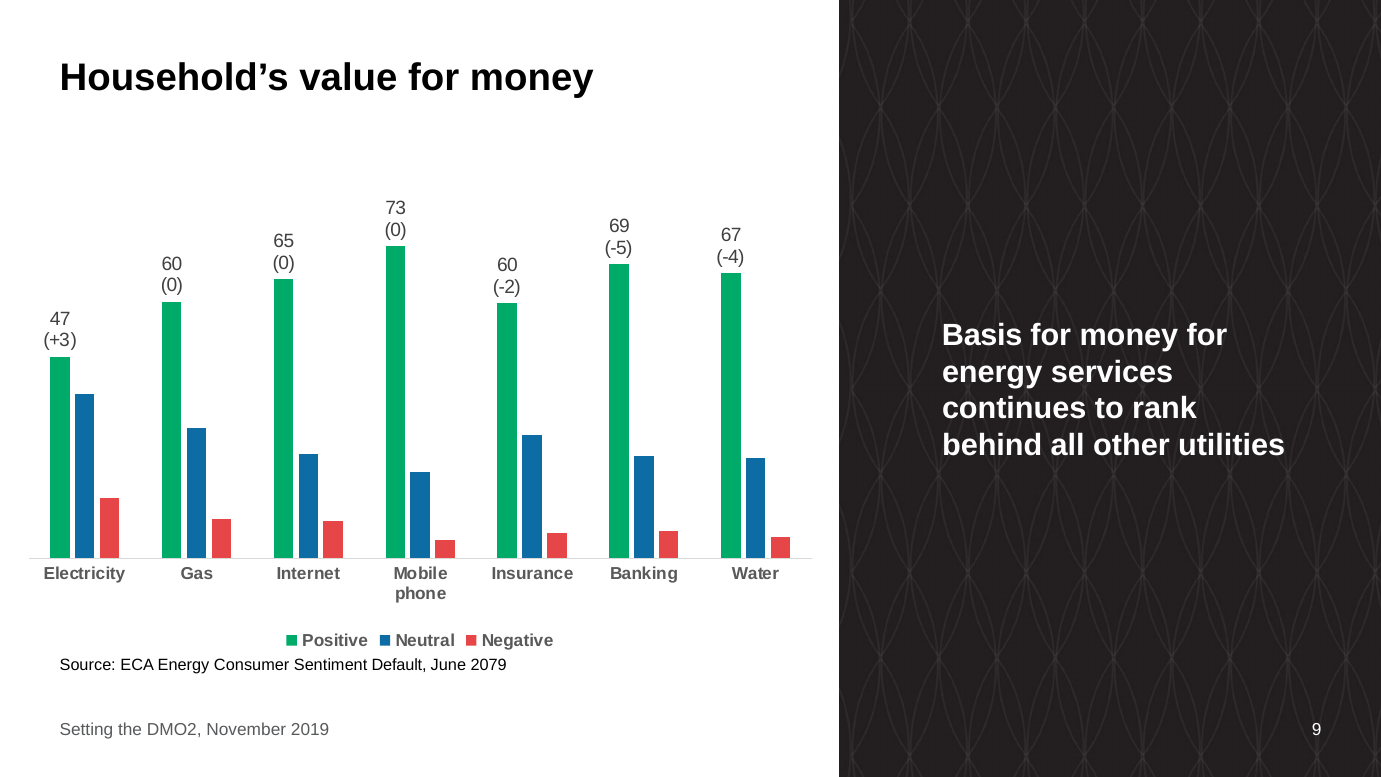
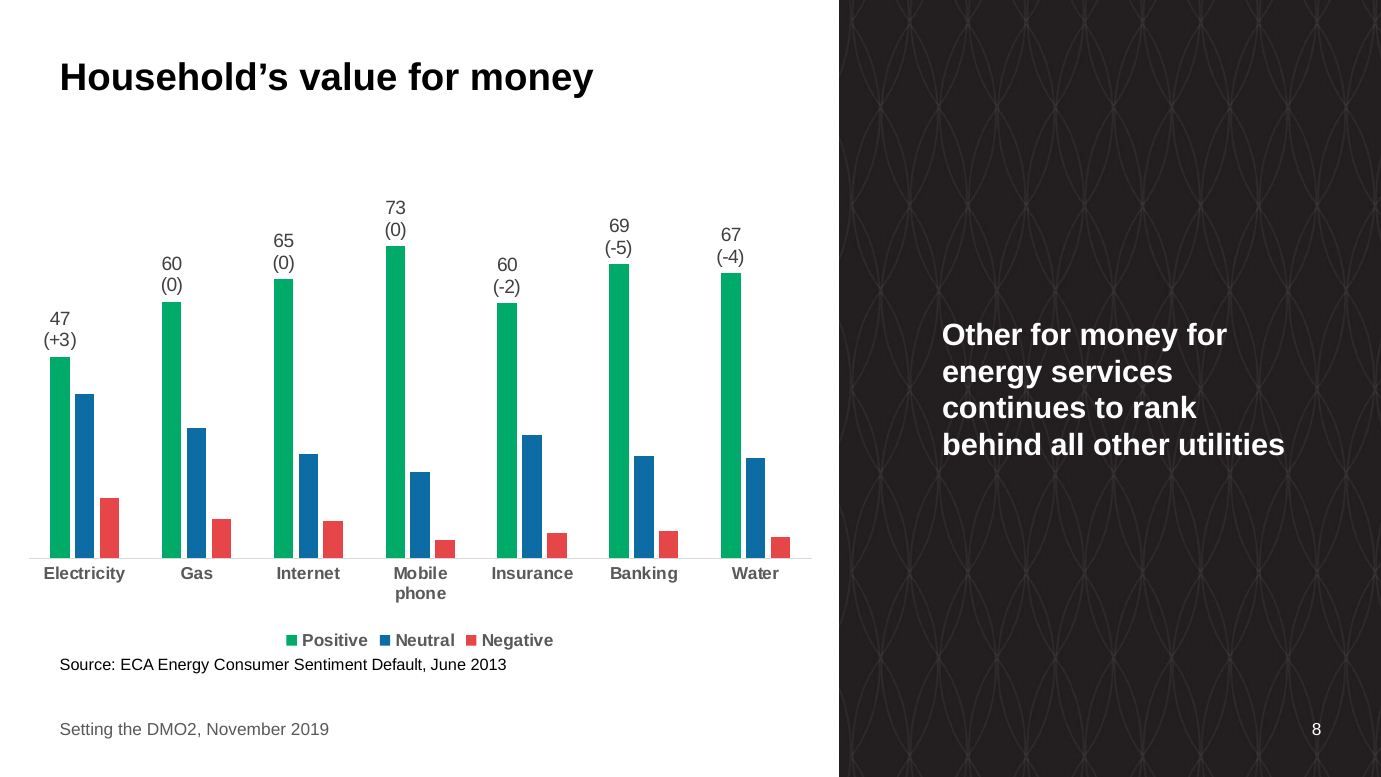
Basis: Basis -> Other (982, 336)
2079: 2079 -> 2013 (489, 665)
9: 9 -> 8 (1317, 730)
